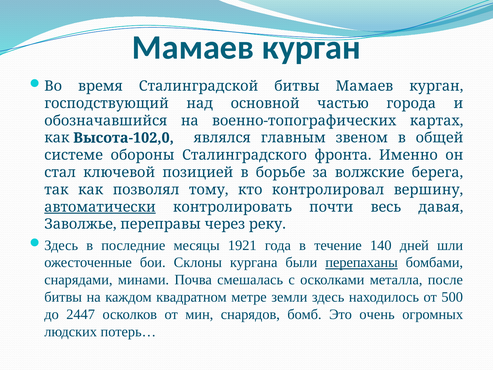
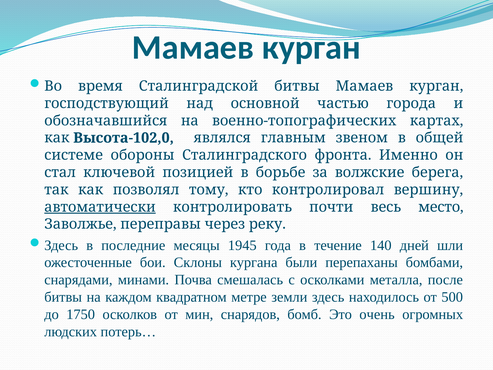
давая: давая -> место (441, 207)
1921: 1921 -> 1945 (242, 245)
перепаханы underline: present -> none (362, 262)
2447: 2447 -> 1750 (81, 314)
